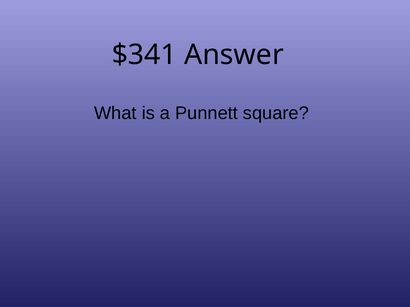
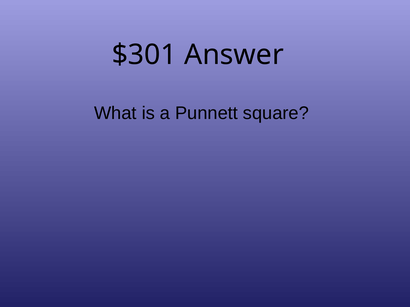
$341: $341 -> $301 (144, 55)
